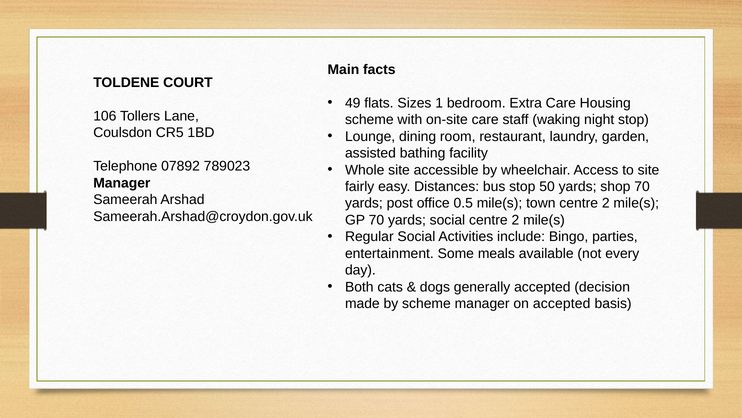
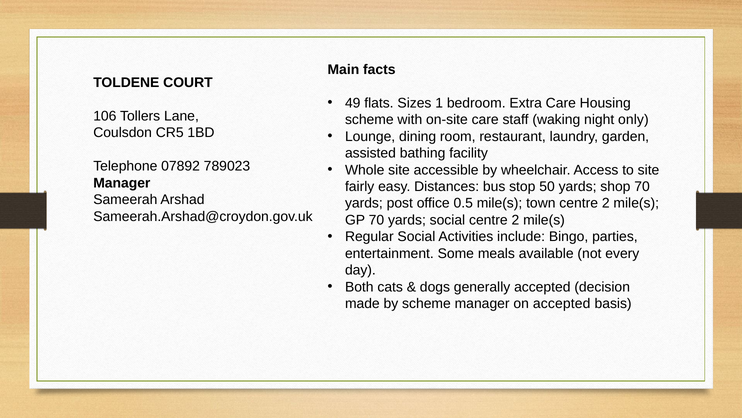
night stop: stop -> only (633, 120)
